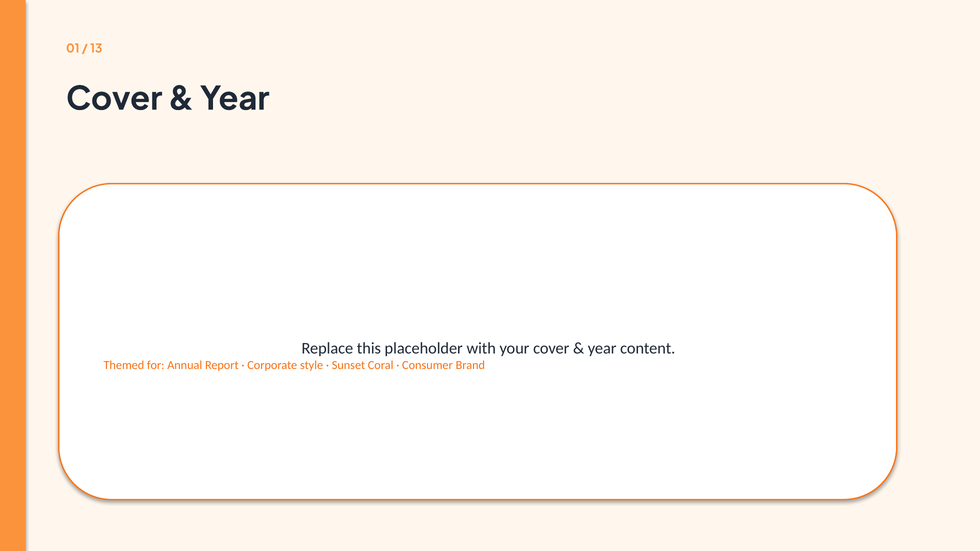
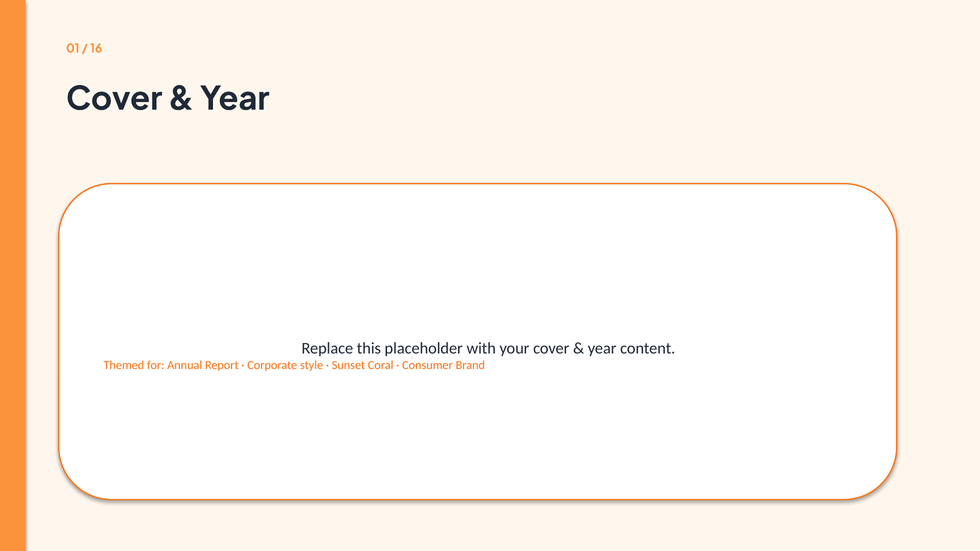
13: 13 -> 16 (96, 49)
